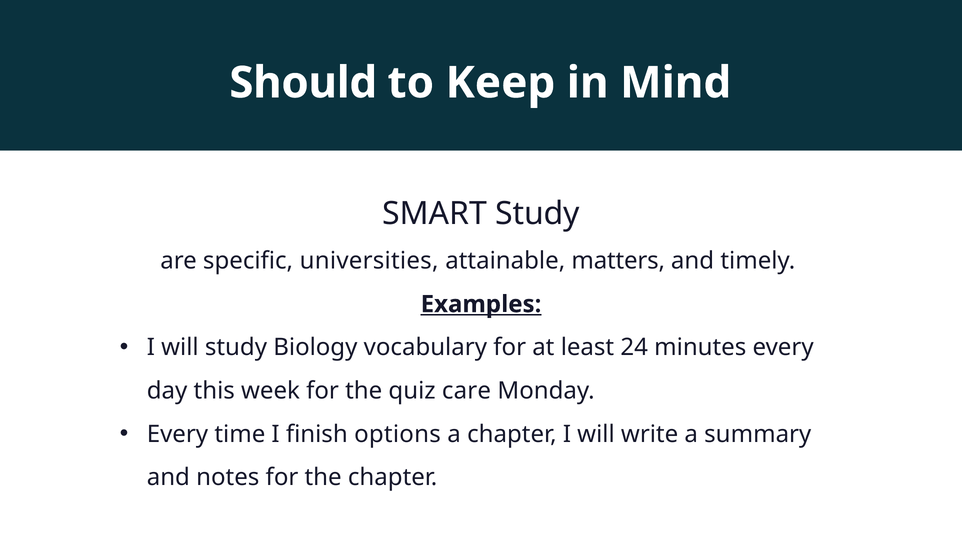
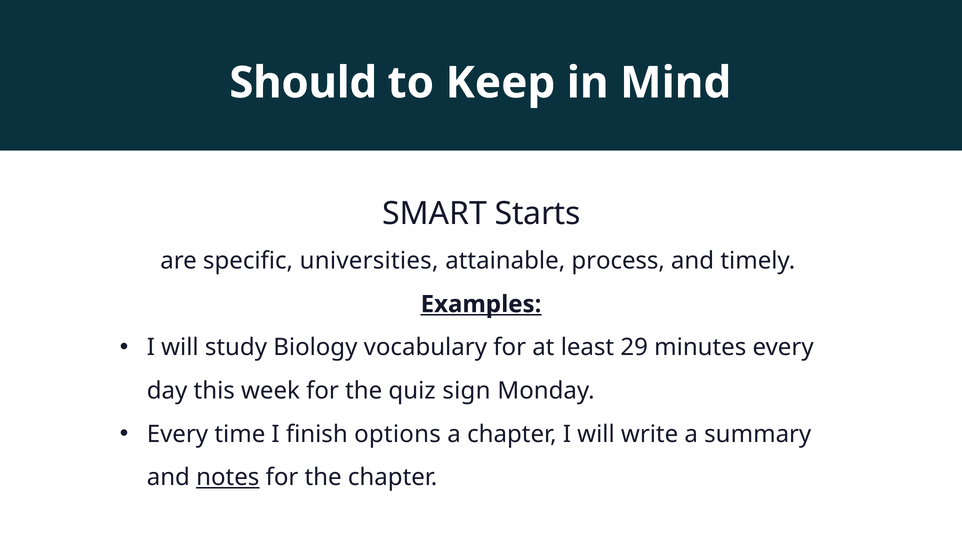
SMART Study: Study -> Starts (538, 213)
matters: matters -> process (618, 261)
24: 24 -> 29 (634, 348)
care: care -> sign (466, 391)
notes underline: none -> present (228, 477)
